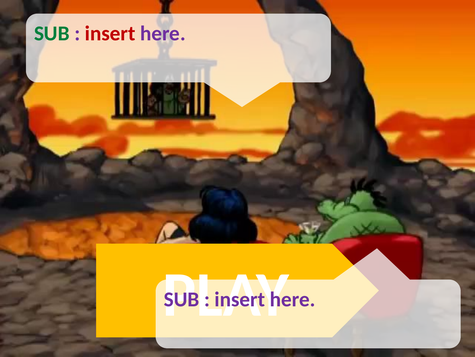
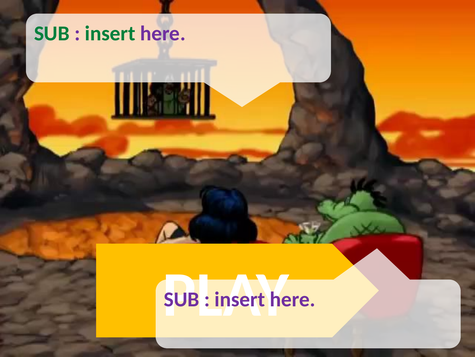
insert colour: red -> green (110, 33)
